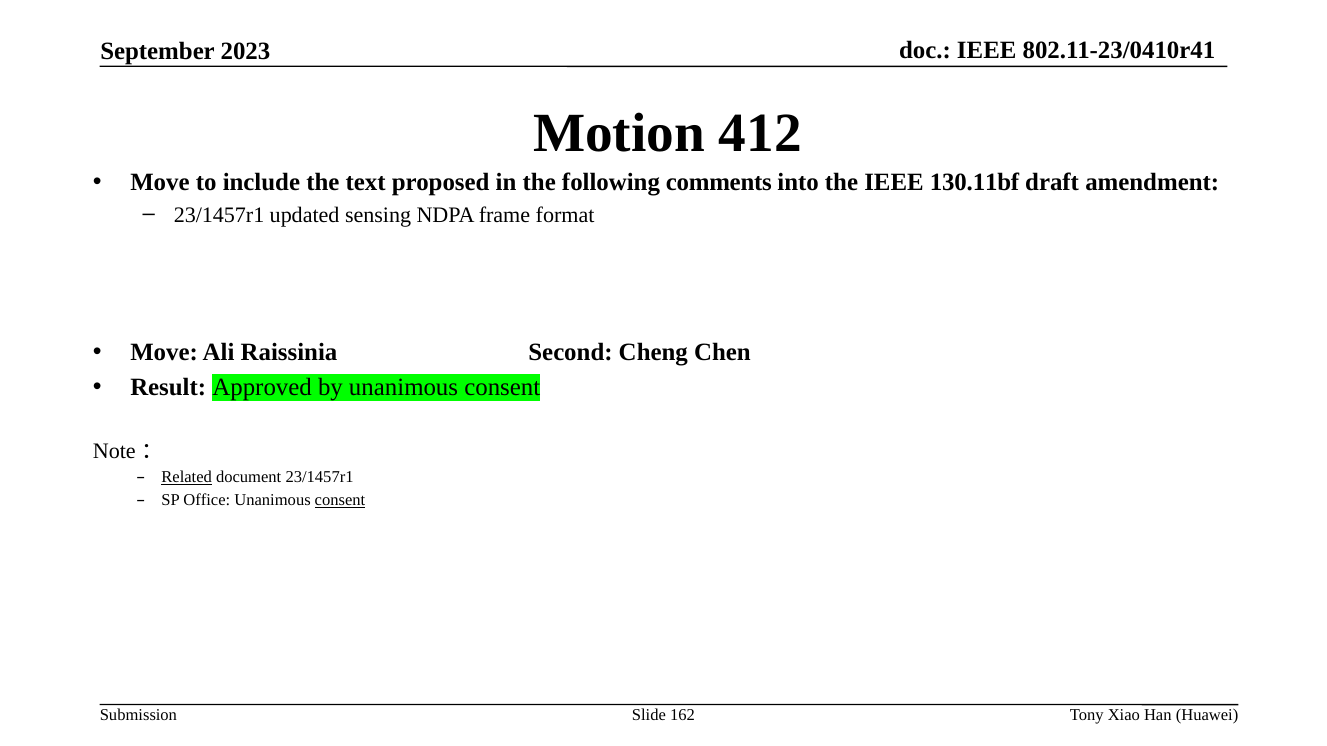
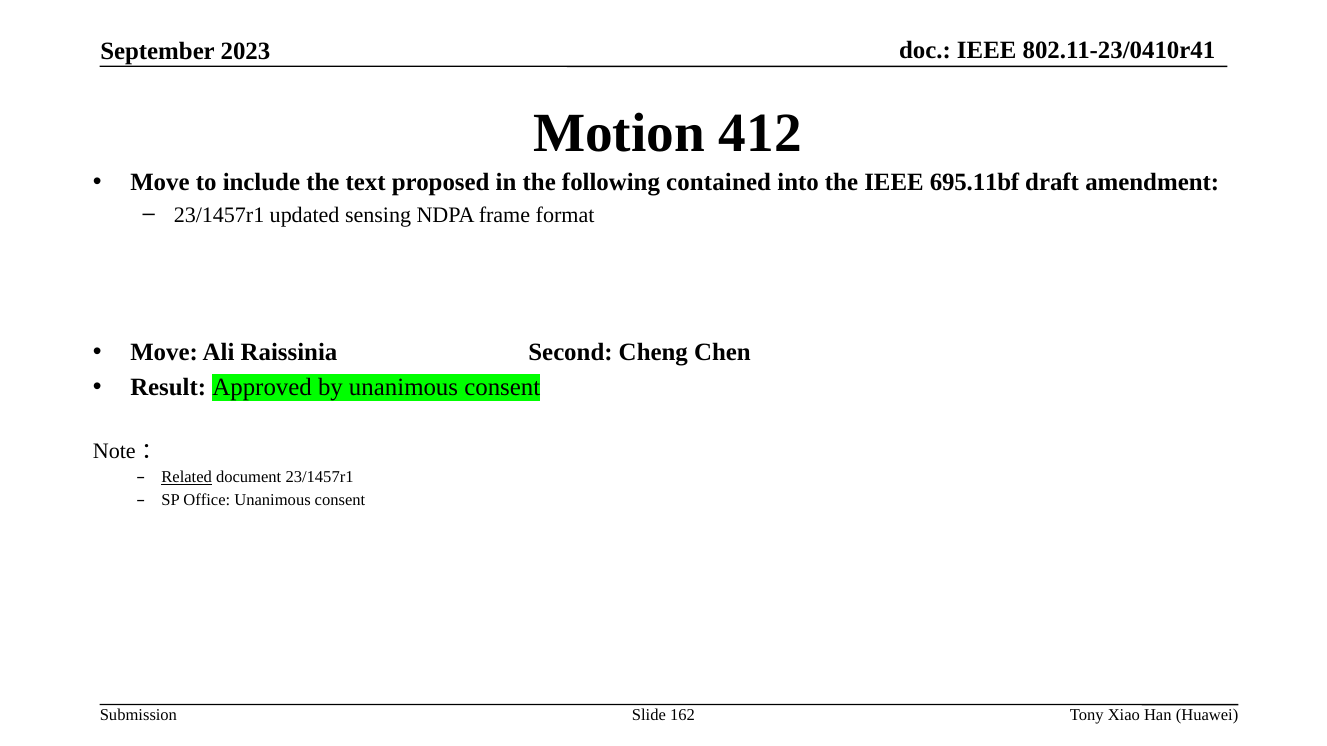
comments: comments -> contained (719, 183)
130.11bf: 130.11bf -> 695.11bf (975, 183)
consent underline: present -> none (340, 500)
